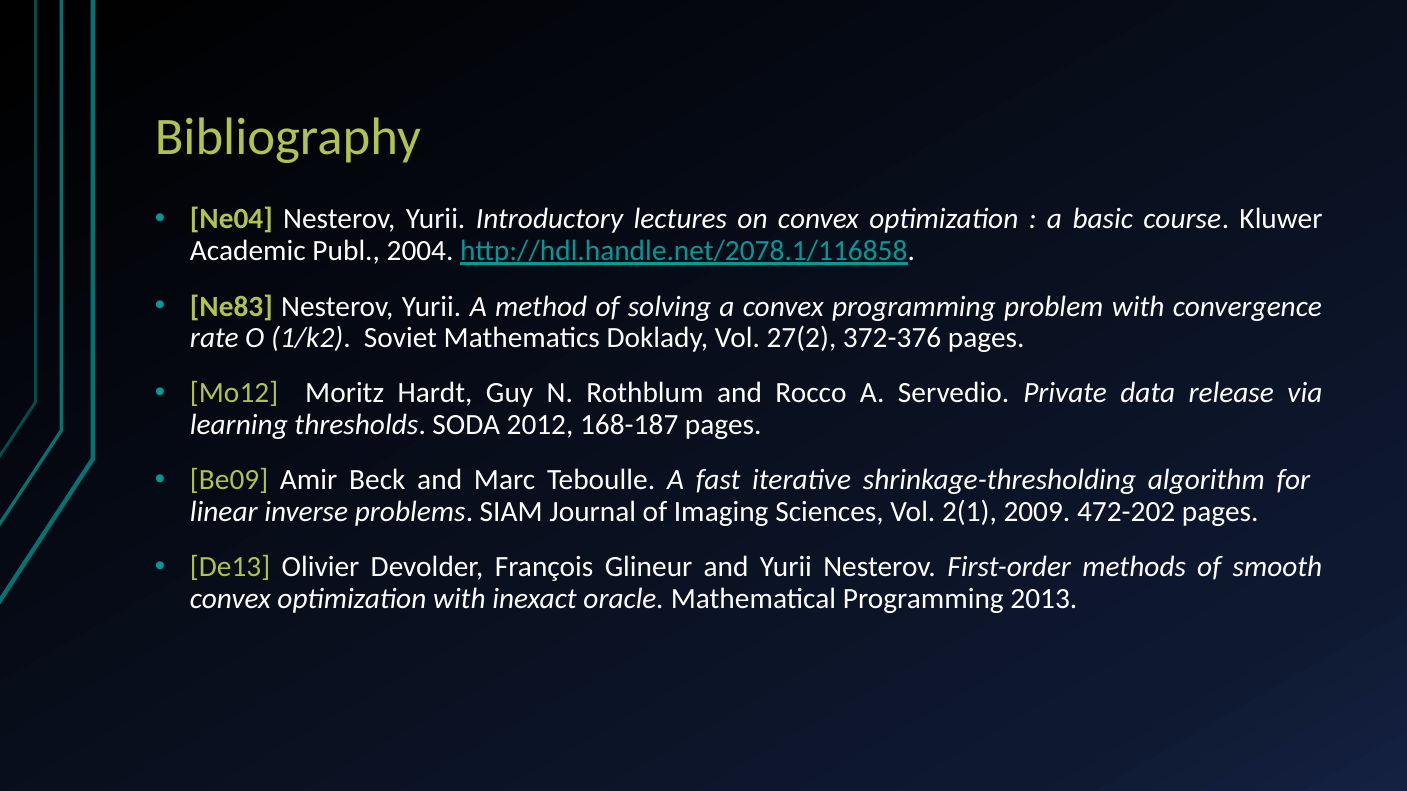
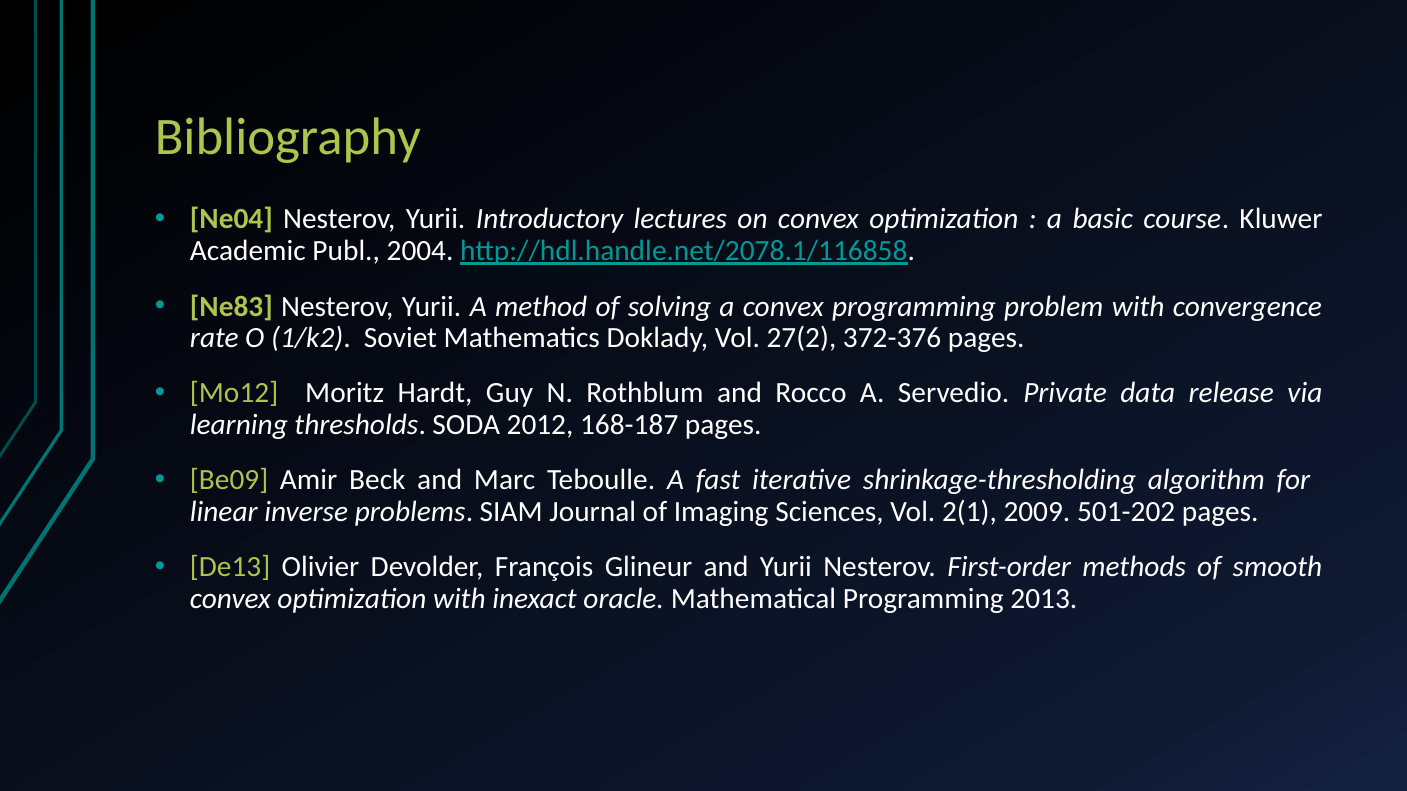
472-202: 472-202 -> 501-202 (1126, 512)
